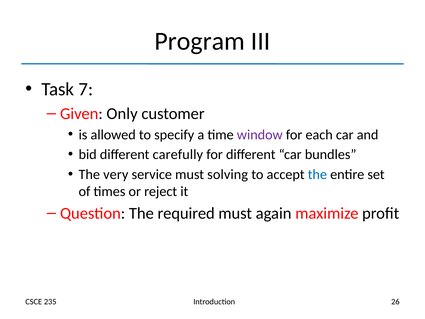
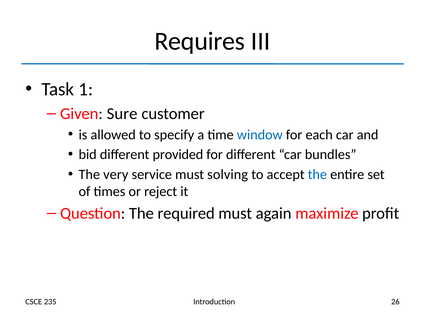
Program: Program -> Requires (200, 41)
7: 7 -> 1 (86, 89)
Only: Only -> Sure (122, 114)
window colour: purple -> blue (260, 135)
carefully: carefully -> provided (178, 154)
